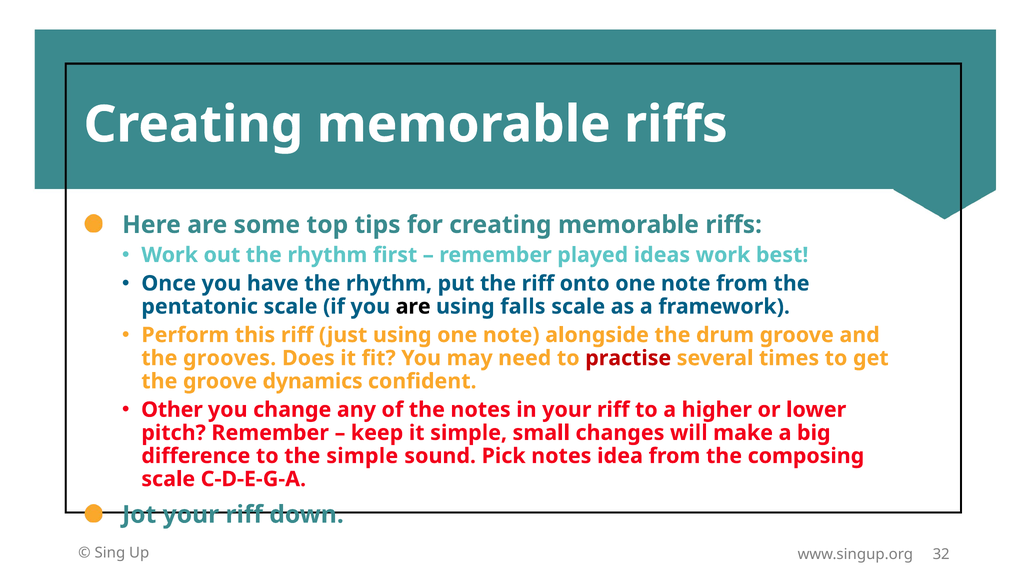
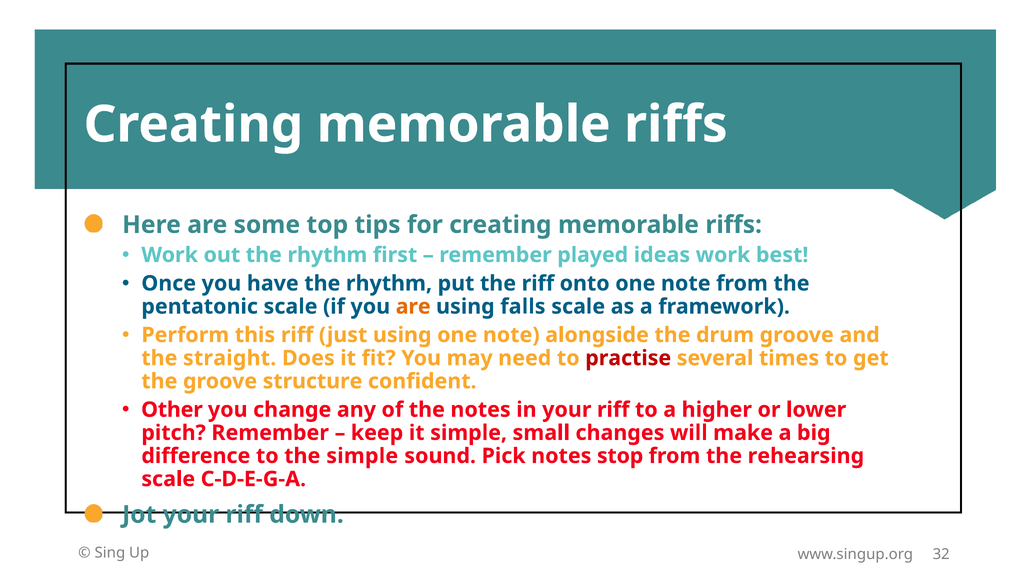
are colour: black -> orange (413, 307)
grooves: grooves -> straight (230, 358)
dynamics: dynamics -> structure (313, 381)
idea: idea -> stop (620, 456)
composing: composing -> rehearsing (806, 456)
